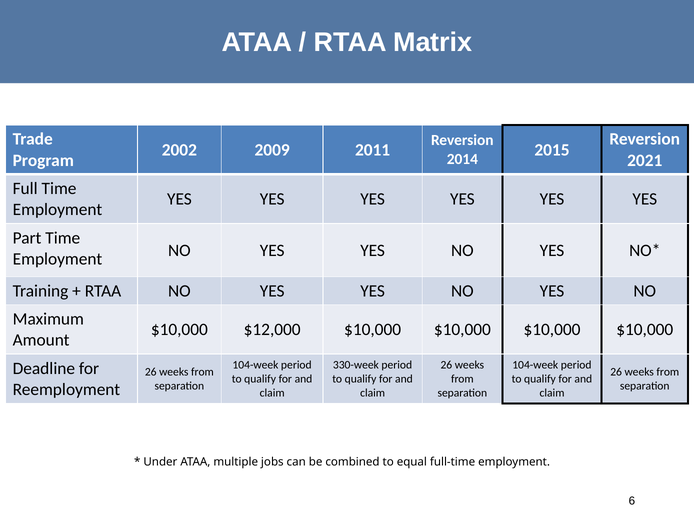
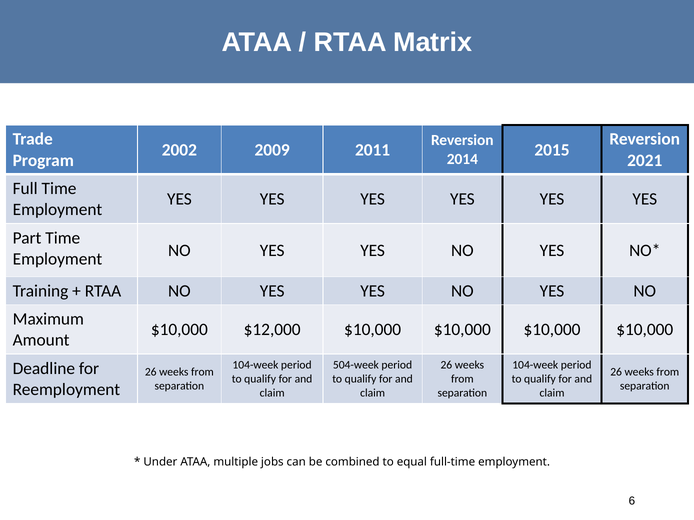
330-week: 330-week -> 504-week (356, 365)
